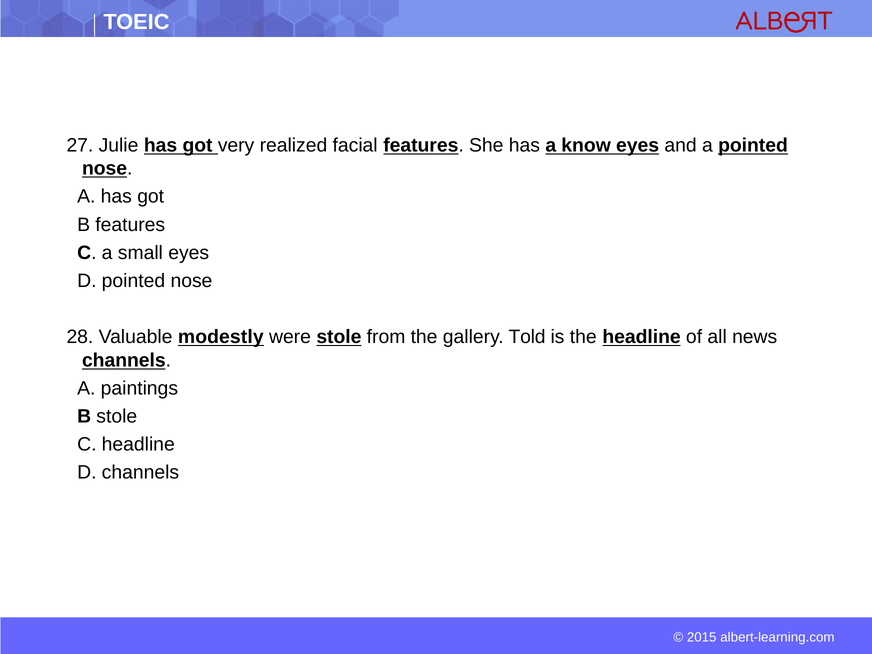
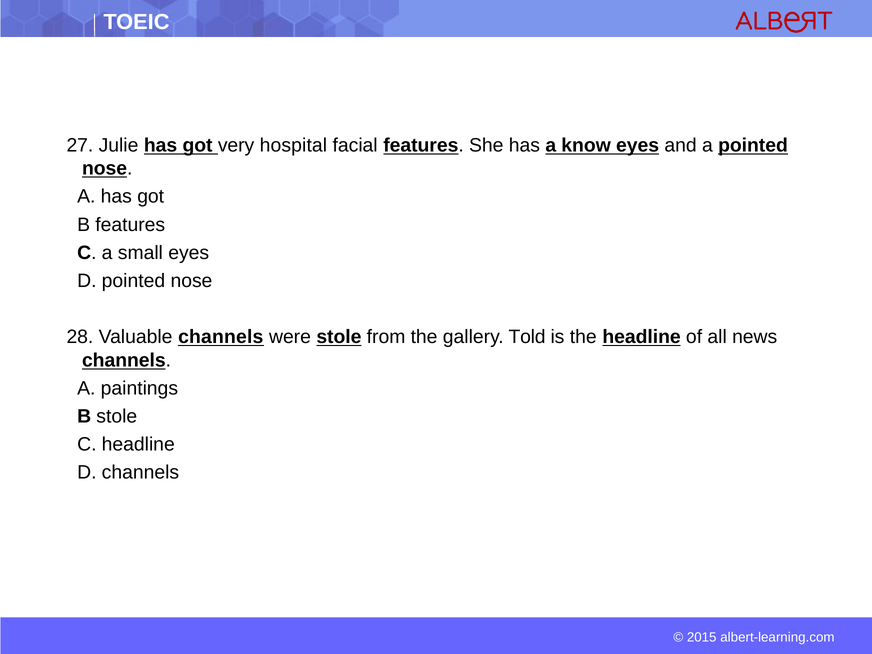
realized: realized -> hospital (293, 145)
Valuable modestly: modestly -> channels (221, 337)
